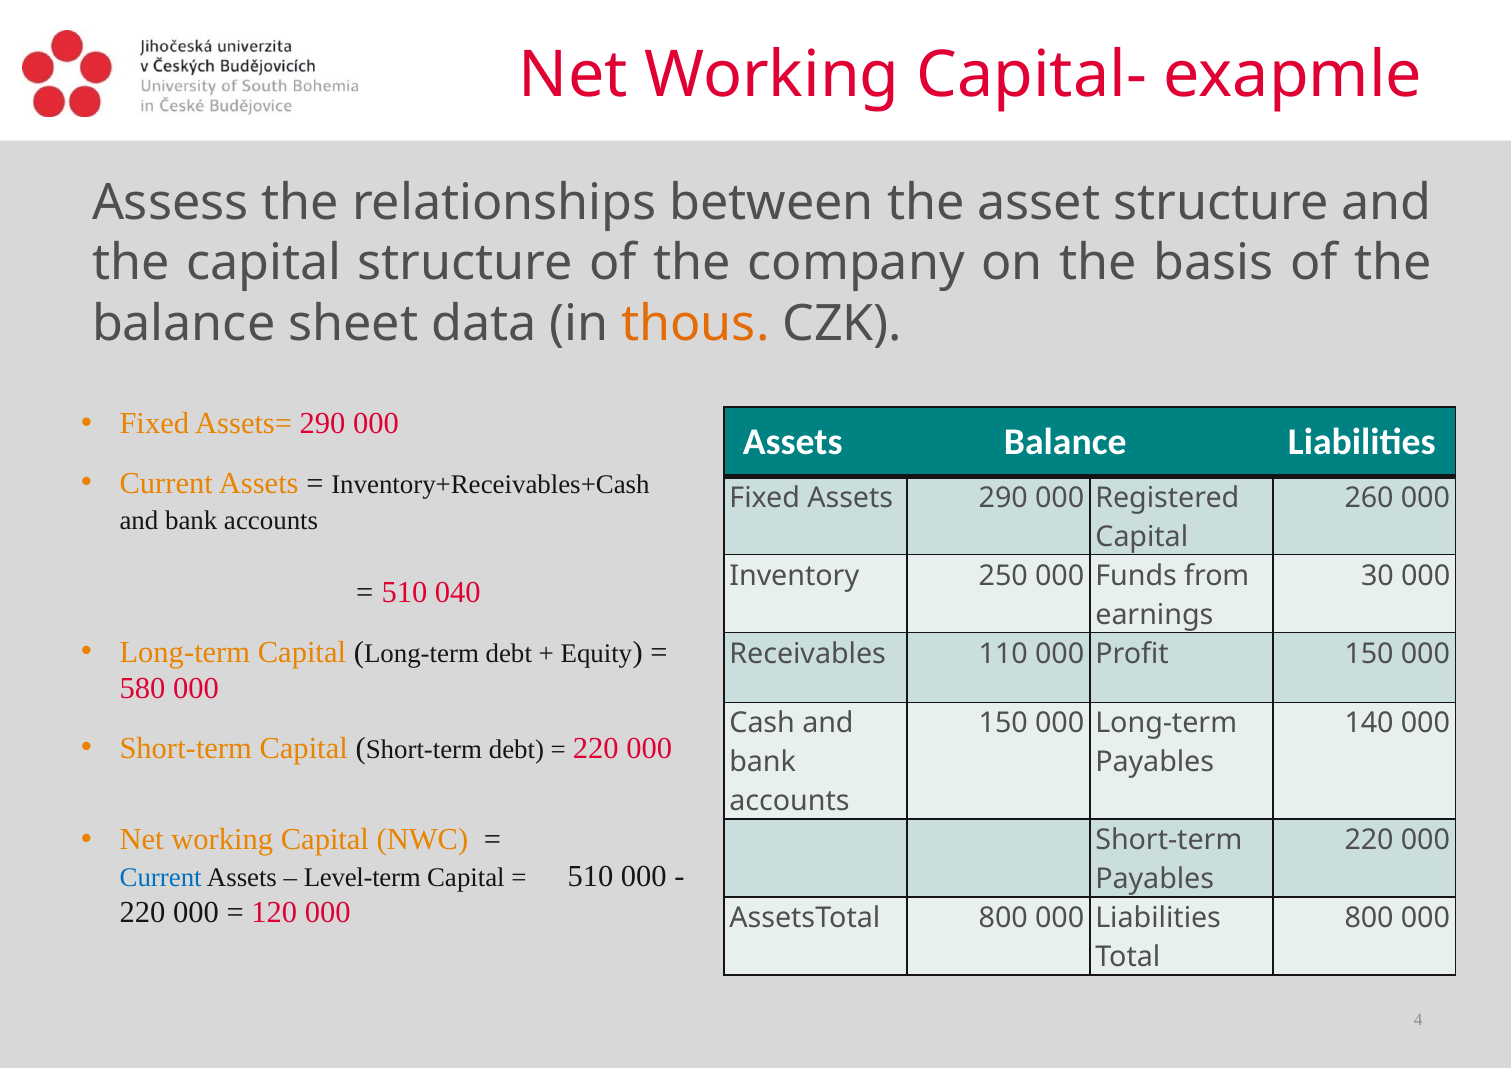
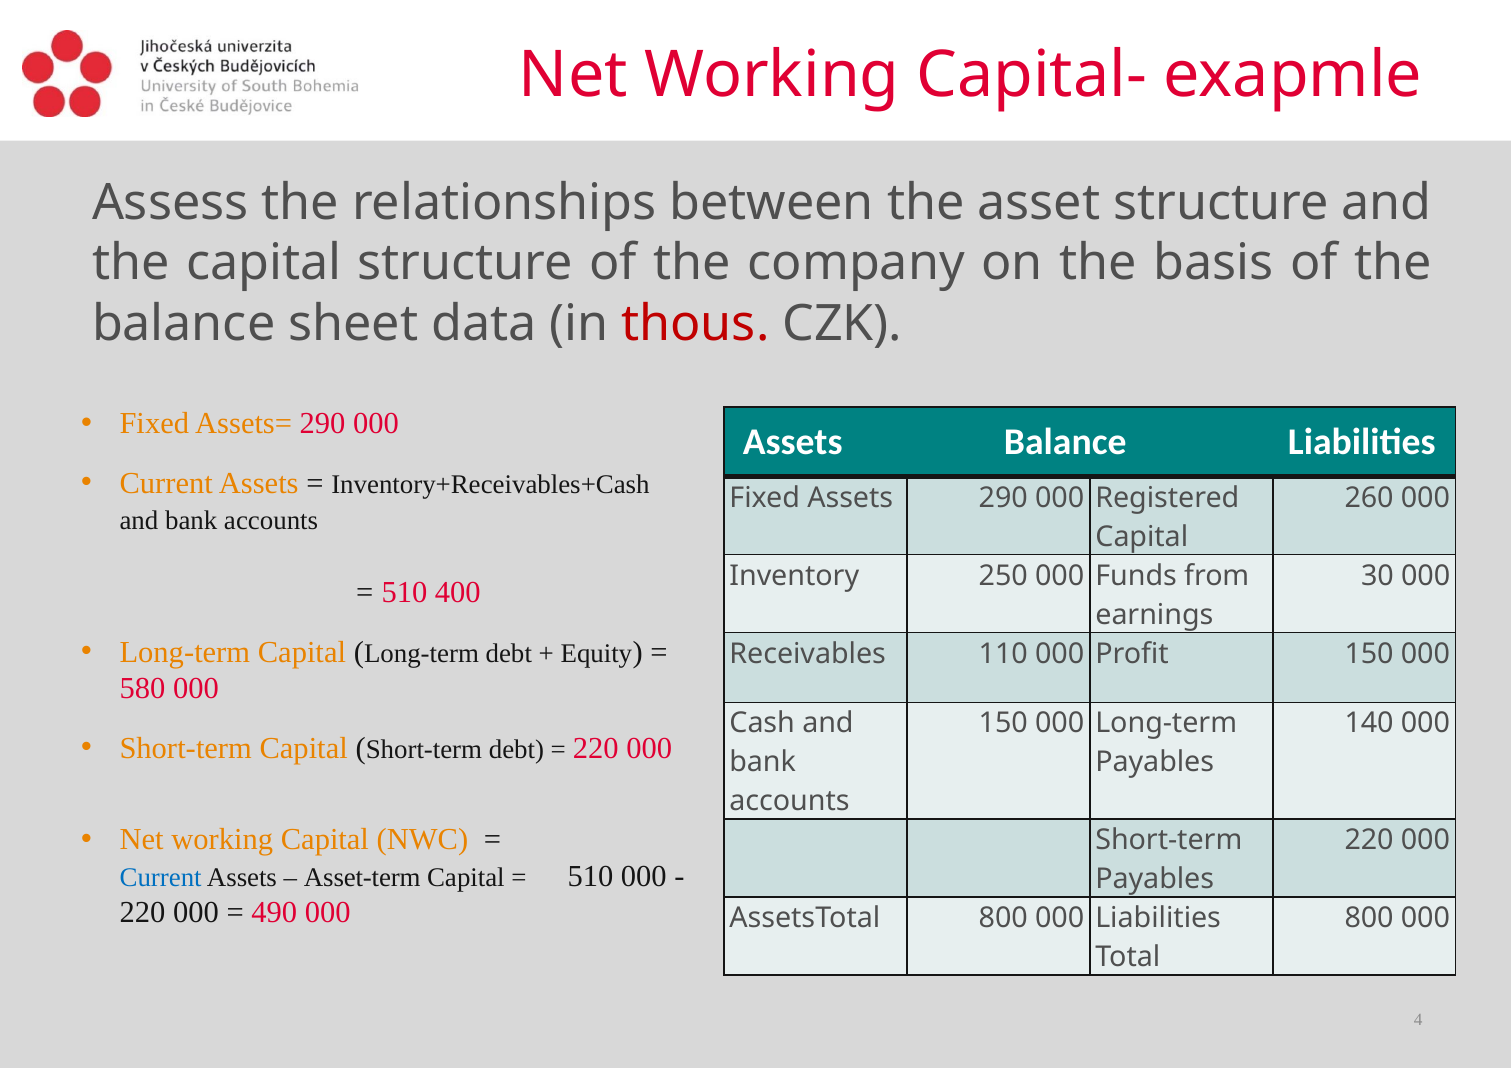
thous colour: orange -> red (695, 324)
040: 040 -> 400 (458, 593)
Level-term: Level-term -> Asset-term (362, 878)
120: 120 -> 490 (274, 913)
